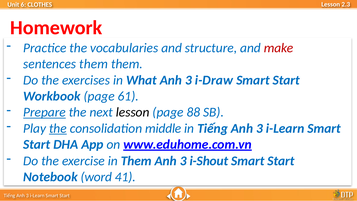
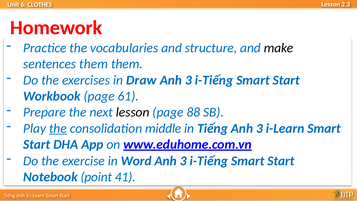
make colour: red -> black (279, 48)
What: What -> Draw (141, 80)
i-Draw: i-Draw -> i-Tiếng (214, 80)
Prepare underline: present -> none (44, 112)
in Them: Them -> Word (136, 161)
i-Shout: i-Shout -> i-Tiếng (209, 161)
word: word -> point (96, 177)
